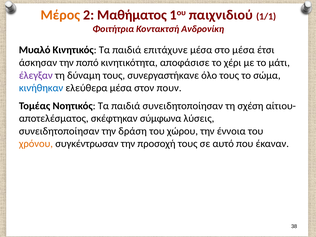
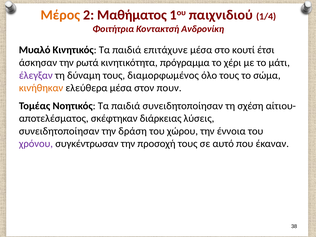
1/1: 1/1 -> 1/4 (266, 16)
στο μέσα: μέσα -> κουτί (244, 50)
ποπό: ποπό -> ρωτά (87, 63)
αποφάσισε: αποφάσισε -> πρόγραμμα (185, 63)
συνεργαστήκανε: συνεργαστήκανε -> διαμορφωμένος (163, 75)
κινήθηκαν colour: blue -> orange (41, 88)
σύμφωνα: σύμφωνα -> διάρκειας (161, 118)
χρόνου colour: orange -> purple (36, 144)
